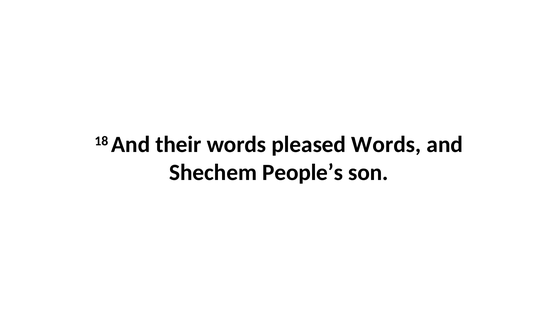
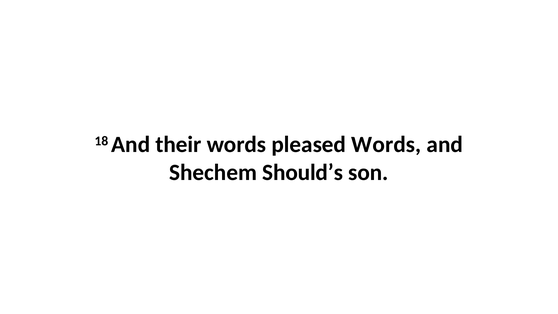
People’s: People’s -> Should’s (303, 172)
